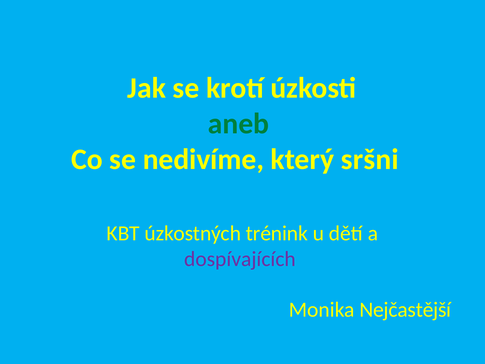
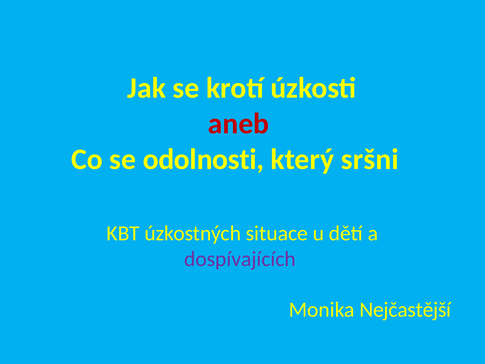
aneb colour: green -> red (239, 124)
nedivíme: nedivíme -> odolnosti (203, 159)
trénink: trénink -> situace (277, 233)
